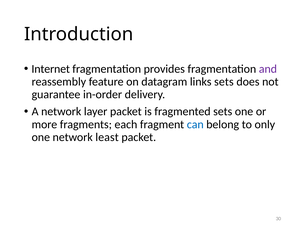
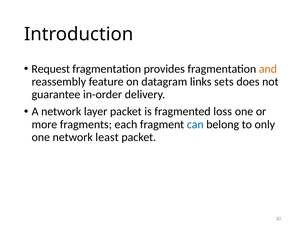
Internet: Internet -> Request (51, 69)
and colour: purple -> orange (268, 69)
fragmented sets: sets -> loss (223, 111)
